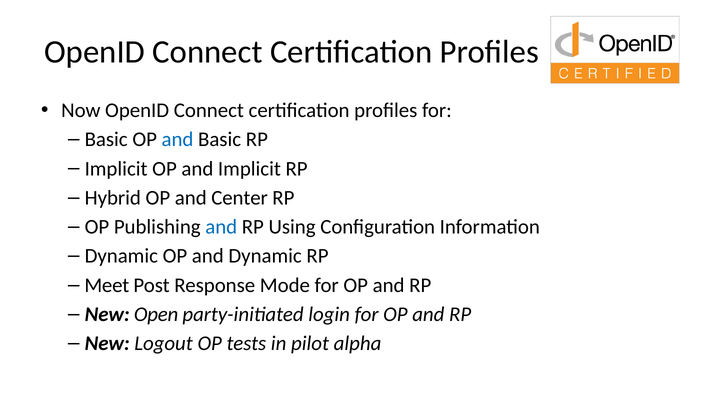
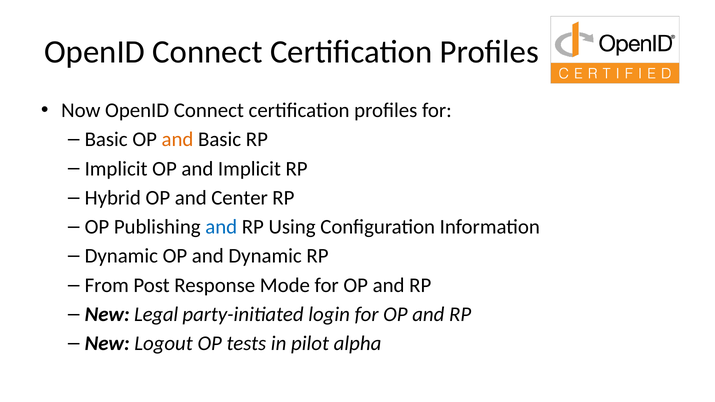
and colour: blue -> orange (178, 140)
Meet: Meet -> From (107, 285)
Open: Open -> Legal (156, 315)
